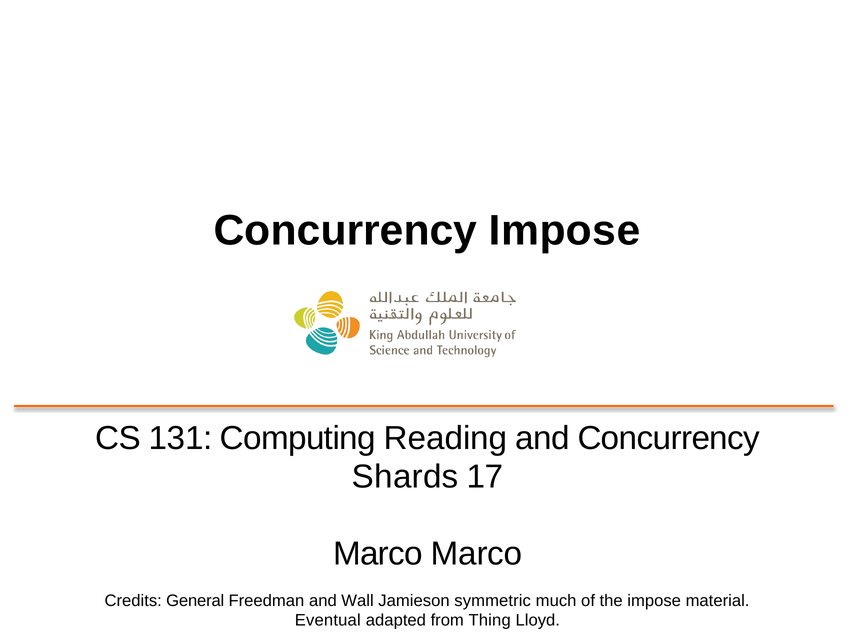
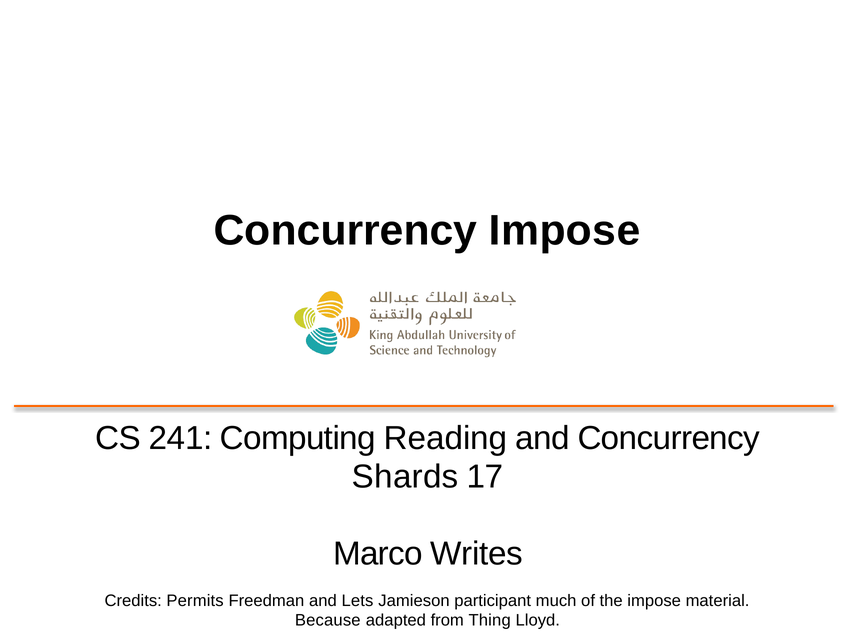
131: 131 -> 241 (181, 438)
Marco Marco: Marco -> Writes (477, 554)
General: General -> Permits (195, 601)
Wall: Wall -> Lets (357, 601)
symmetric: symmetric -> participant (493, 601)
Eventual: Eventual -> Because (328, 621)
